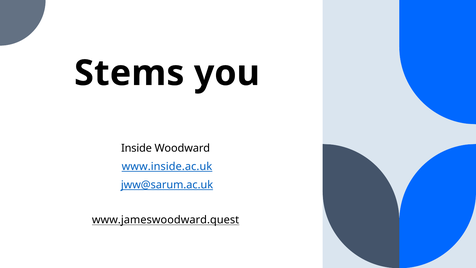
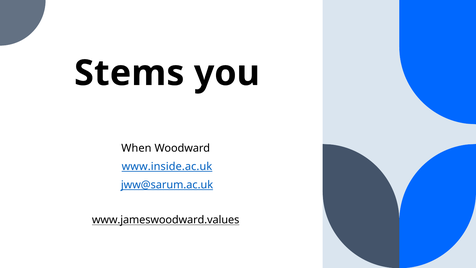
Inside: Inside -> When (136, 148)
www.jameswoodward.quest: www.jameswoodward.quest -> www.jameswoodward.values (166, 220)
